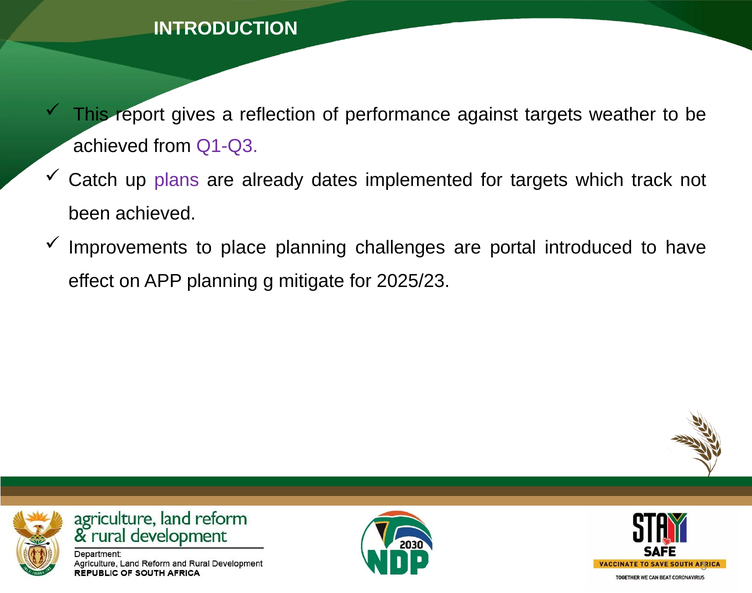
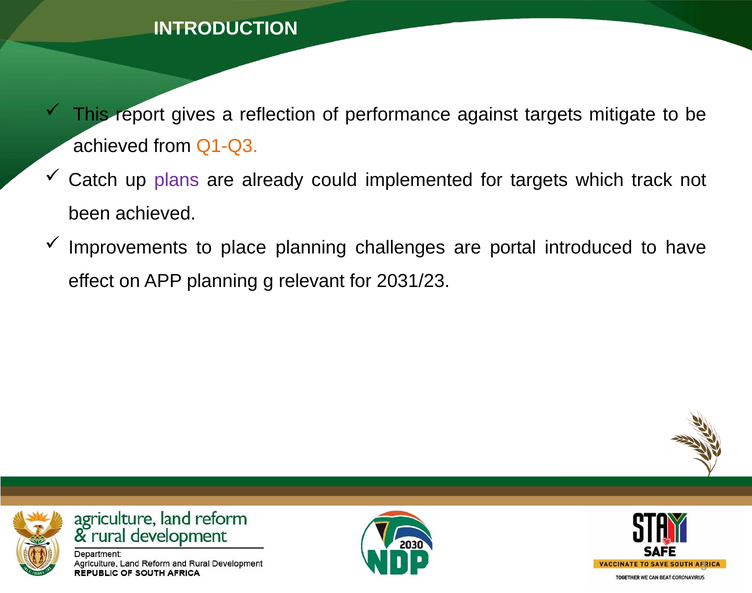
weather: weather -> mitigate (622, 115)
Q1-Q3 colour: purple -> orange (227, 146)
dates: dates -> could (334, 180)
mitigate: mitigate -> relevant (312, 282)
2025/23: 2025/23 -> 2031/23 (413, 282)
